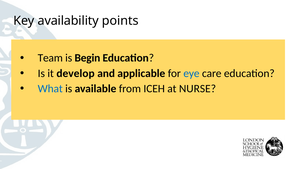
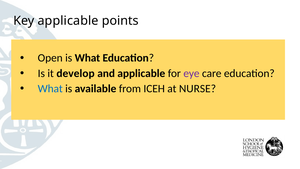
Key availability: availability -> applicable (68, 21)
Team: Team -> Open (50, 58)
is Begin: Begin -> What (87, 58)
eye colour: blue -> purple (191, 73)
